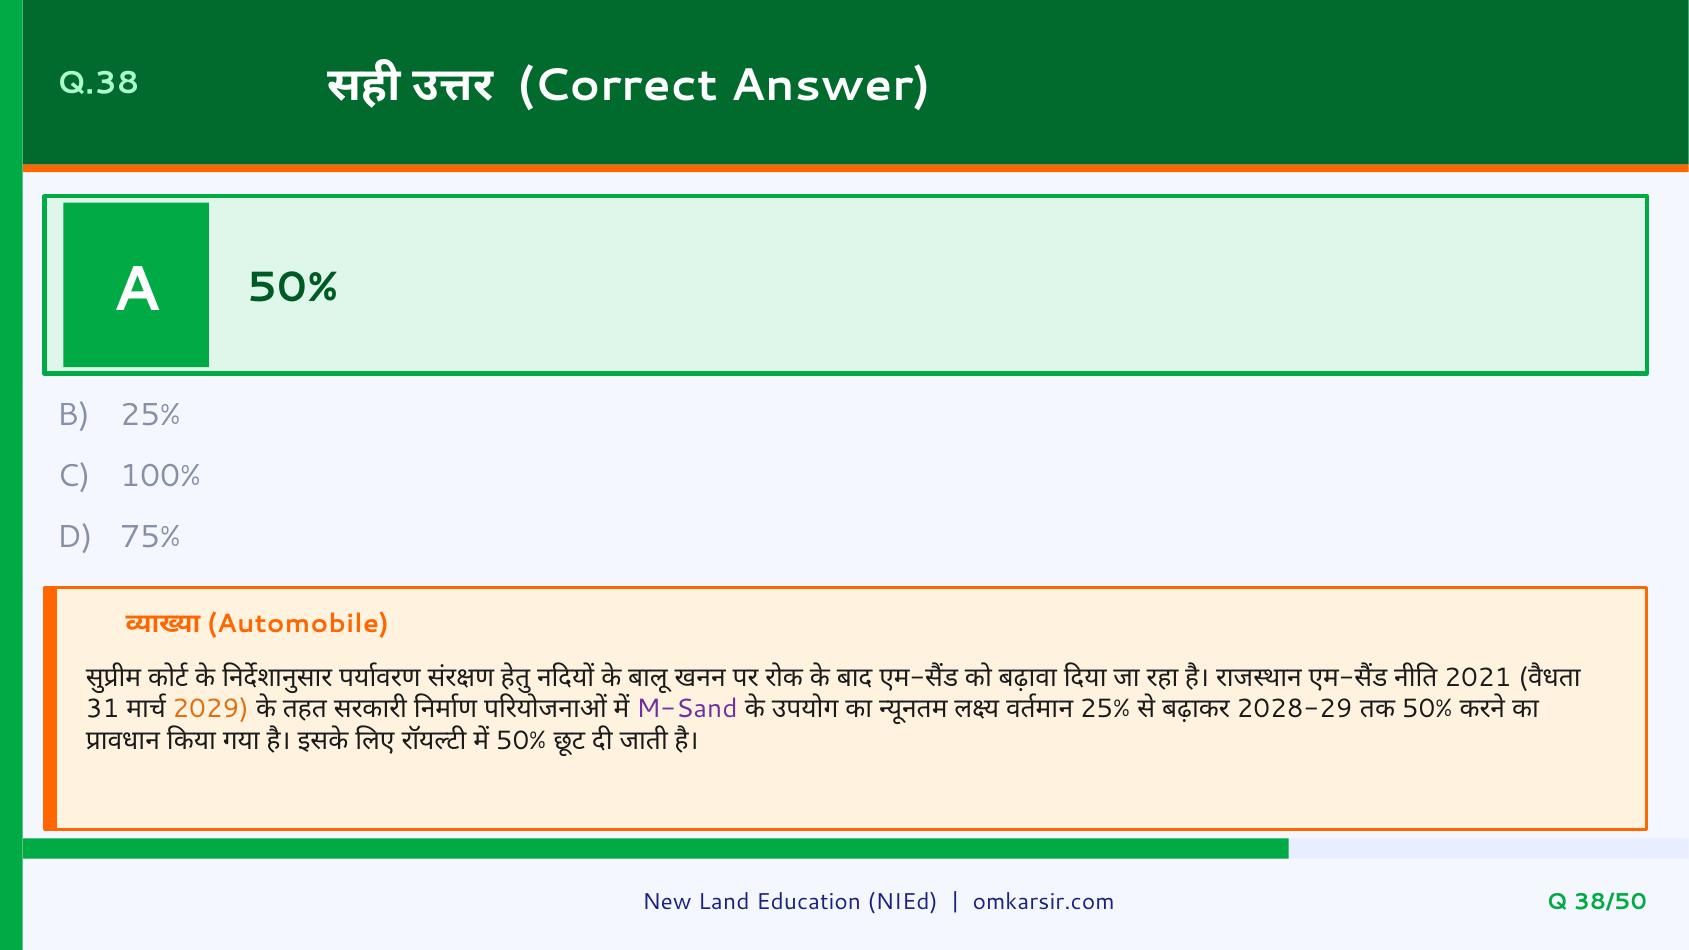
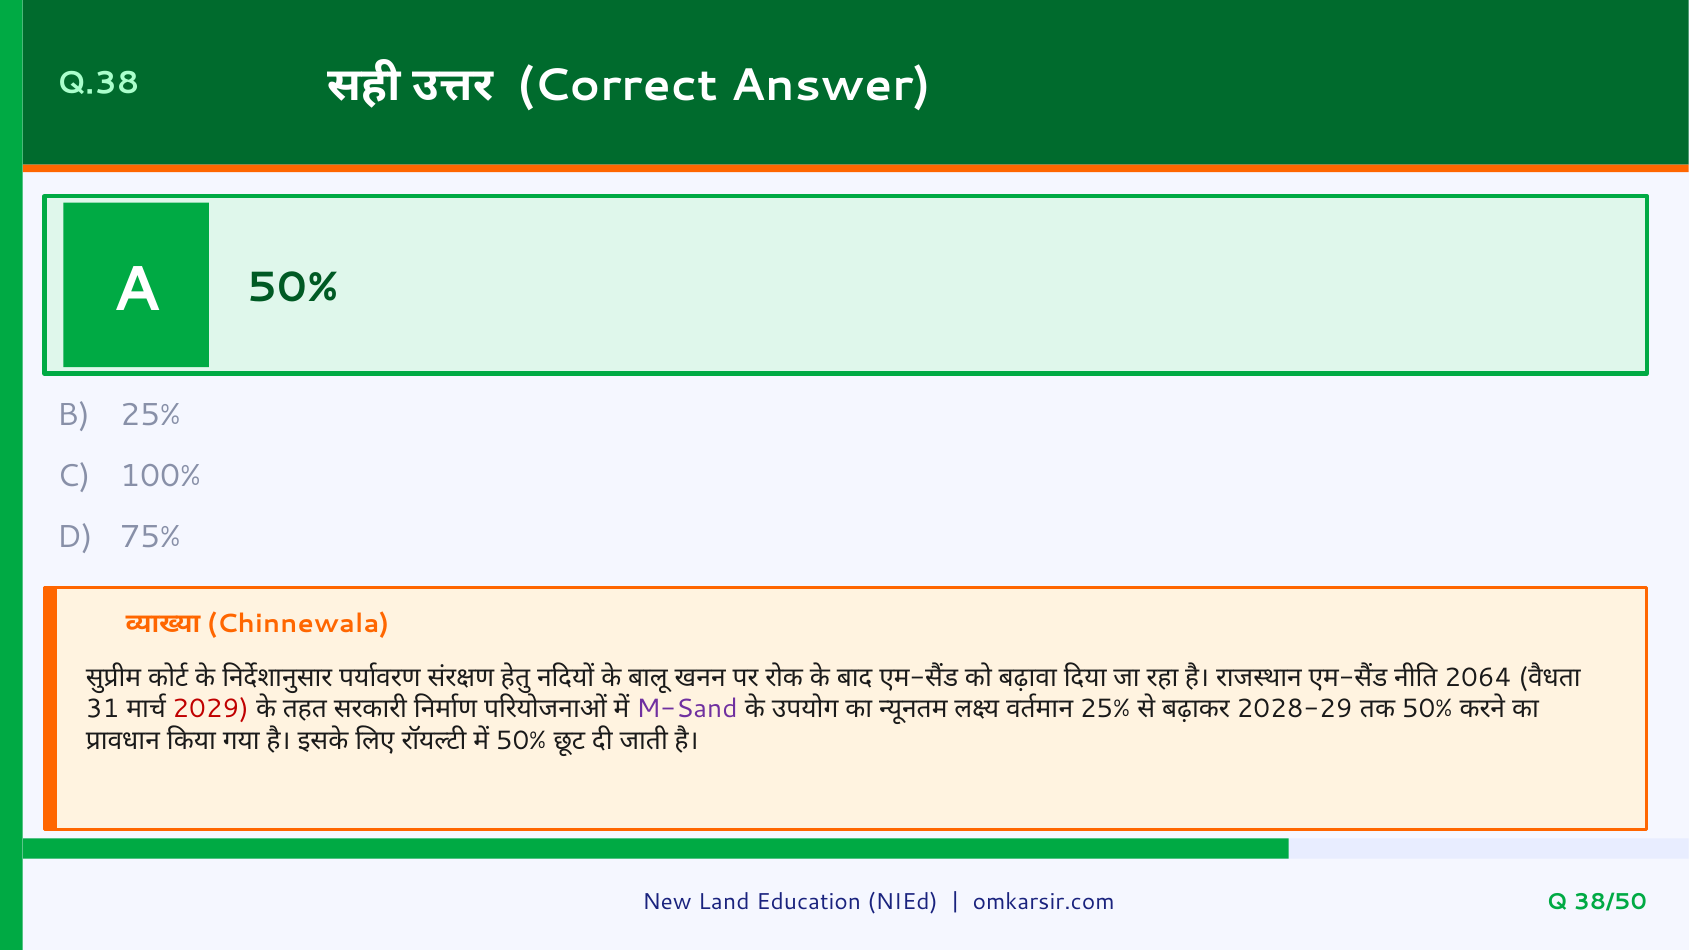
Automobile: Automobile -> Chinnewala (298, 624)
2021: 2021 -> 2064 (1478, 678)
2029 colour: orange -> red (211, 709)
